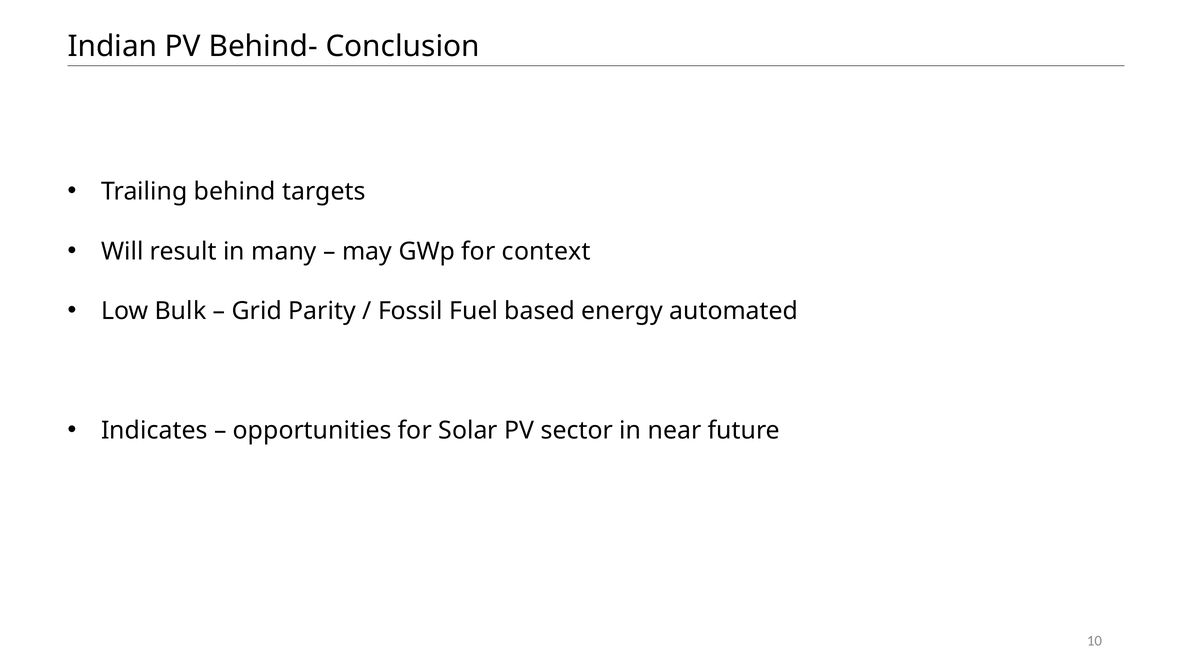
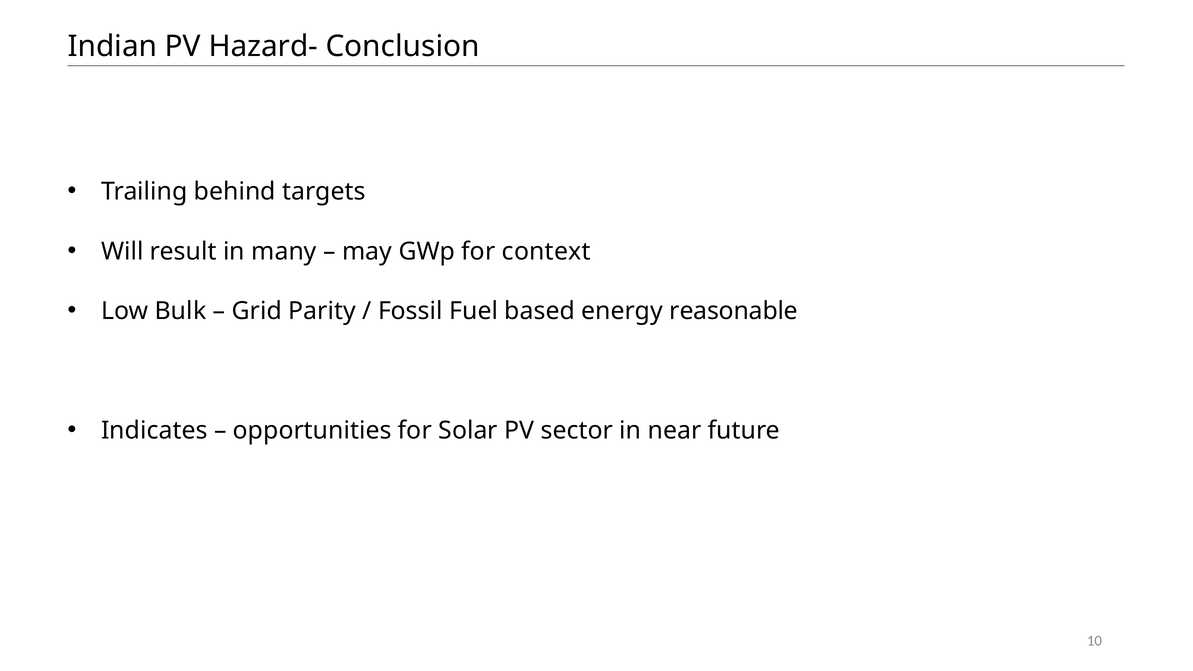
Behind-: Behind- -> Hazard- (263, 47)
automated: automated -> reasonable (734, 311)
